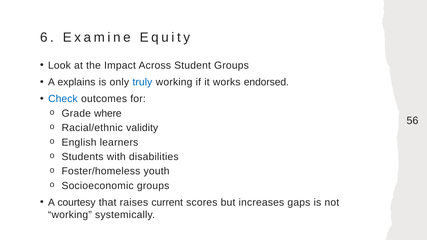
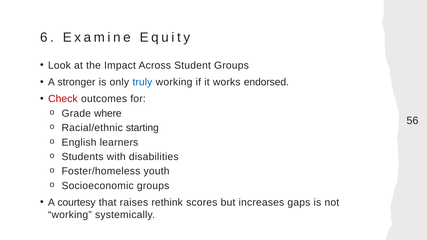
explains: explains -> stronger (76, 82)
Check colour: blue -> red (63, 99)
validity: validity -> starting (142, 128)
current: current -> rethink (167, 203)
